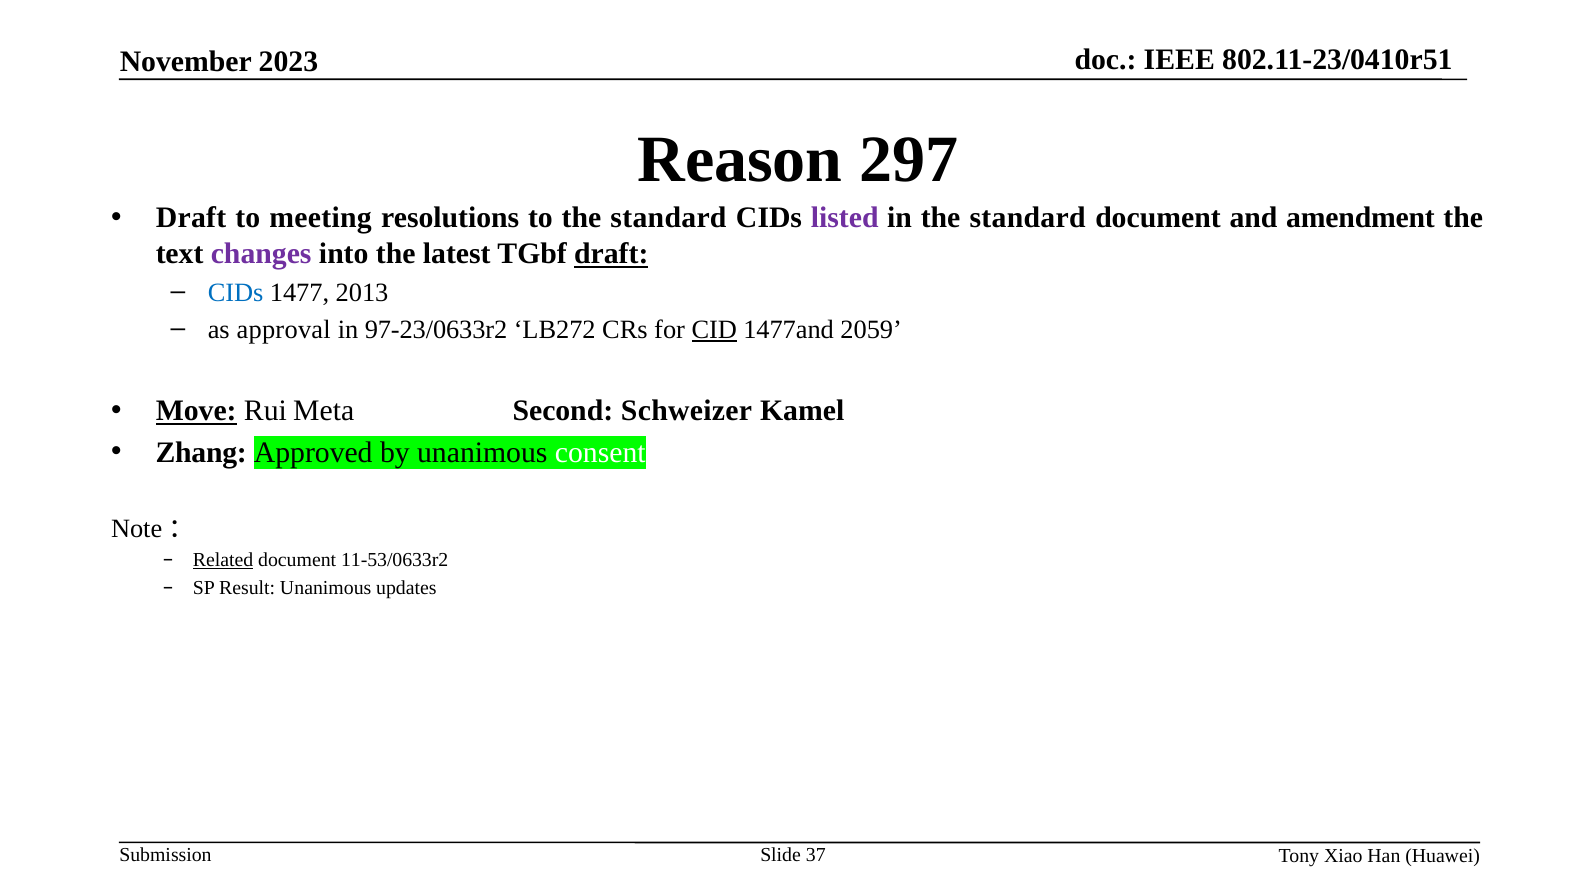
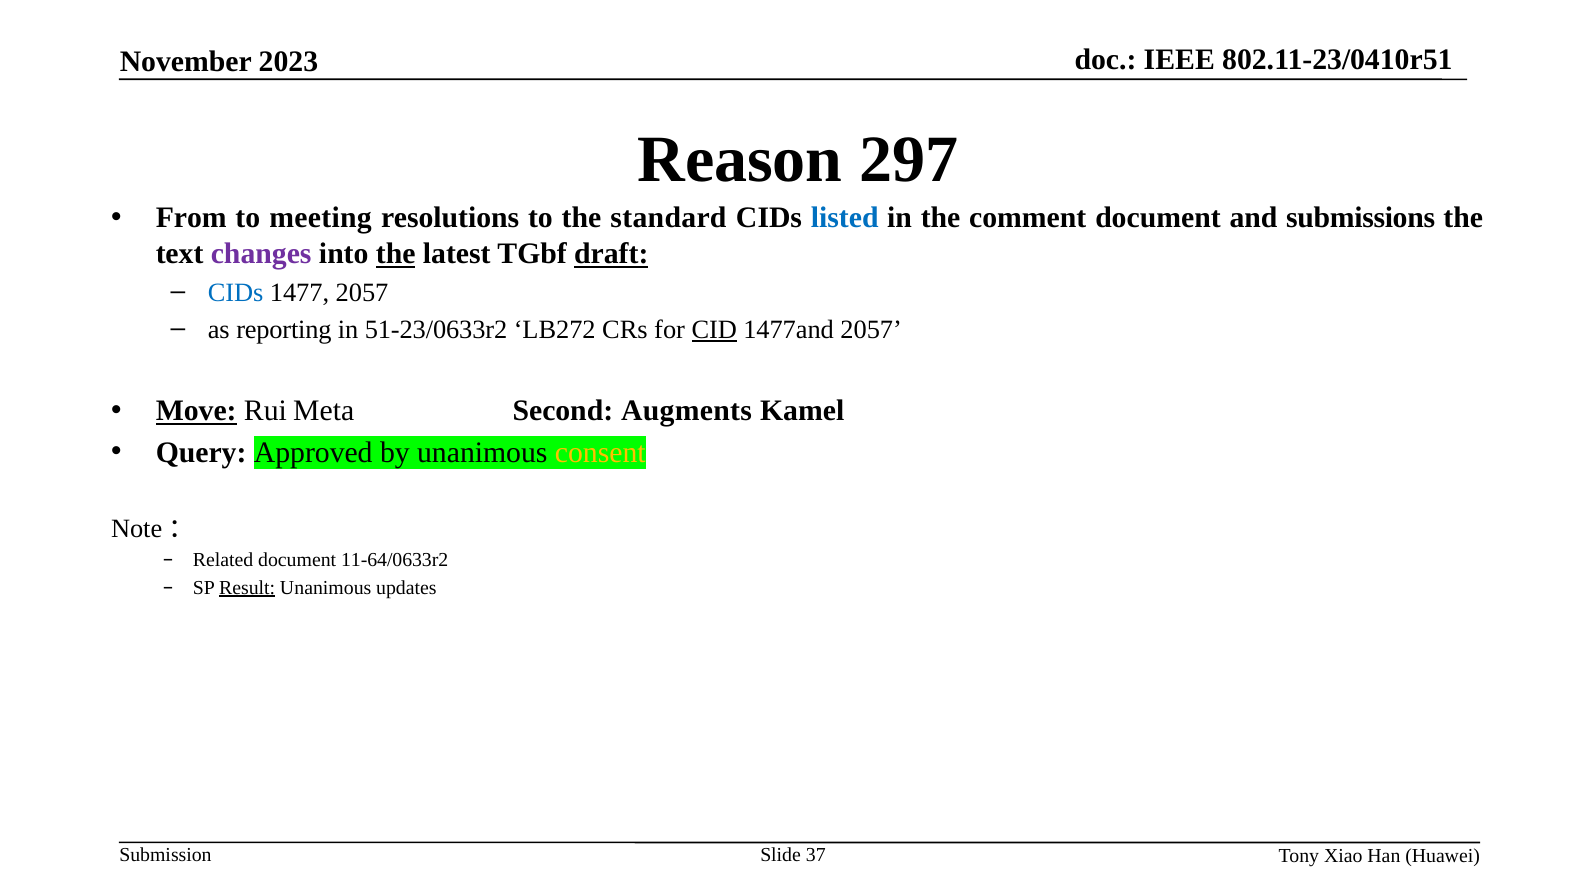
Draft: Draft -> From (191, 218)
listed colour: purple -> blue (845, 218)
in the standard: standard -> comment (1028, 218)
amendment: amendment -> submissions (1361, 218)
the underline: none -> present (396, 254)
1477 2013: 2013 -> 2057 (362, 293)
approval: approval -> reporting (284, 330)
97-23/0633r2: 97-23/0633r2 -> 51-23/0633r2 (436, 330)
1477and 2059: 2059 -> 2057 (871, 330)
Schweizer: Schweizer -> Augments (686, 411)
Zhang: Zhang -> Query (201, 453)
consent colour: white -> yellow (600, 453)
Related underline: present -> none (223, 560)
11-53/0633r2: 11-53/0633r2 -> 11-64/0633r2 (395, 560)
Result underline: none -> present (247, 588)
